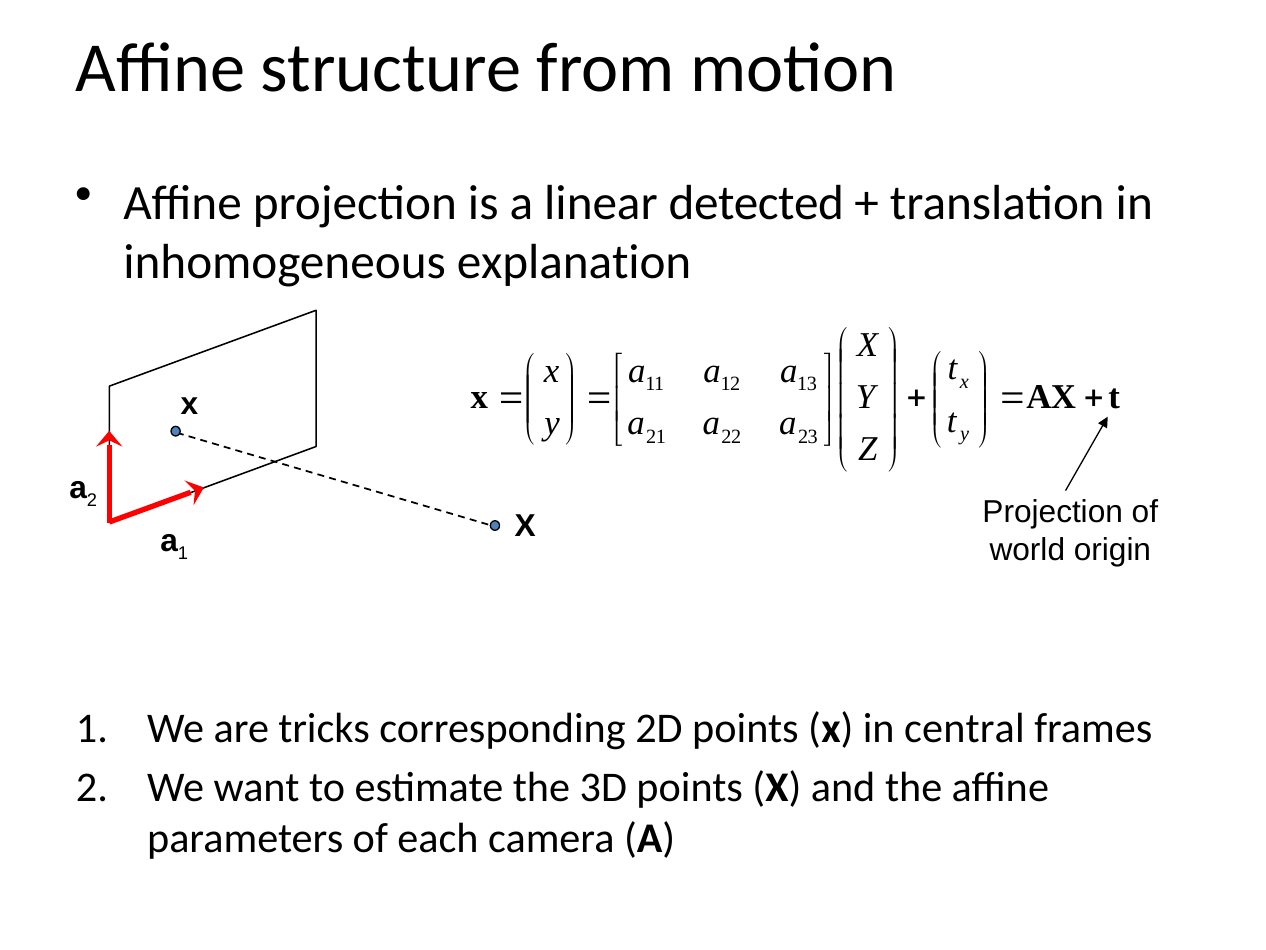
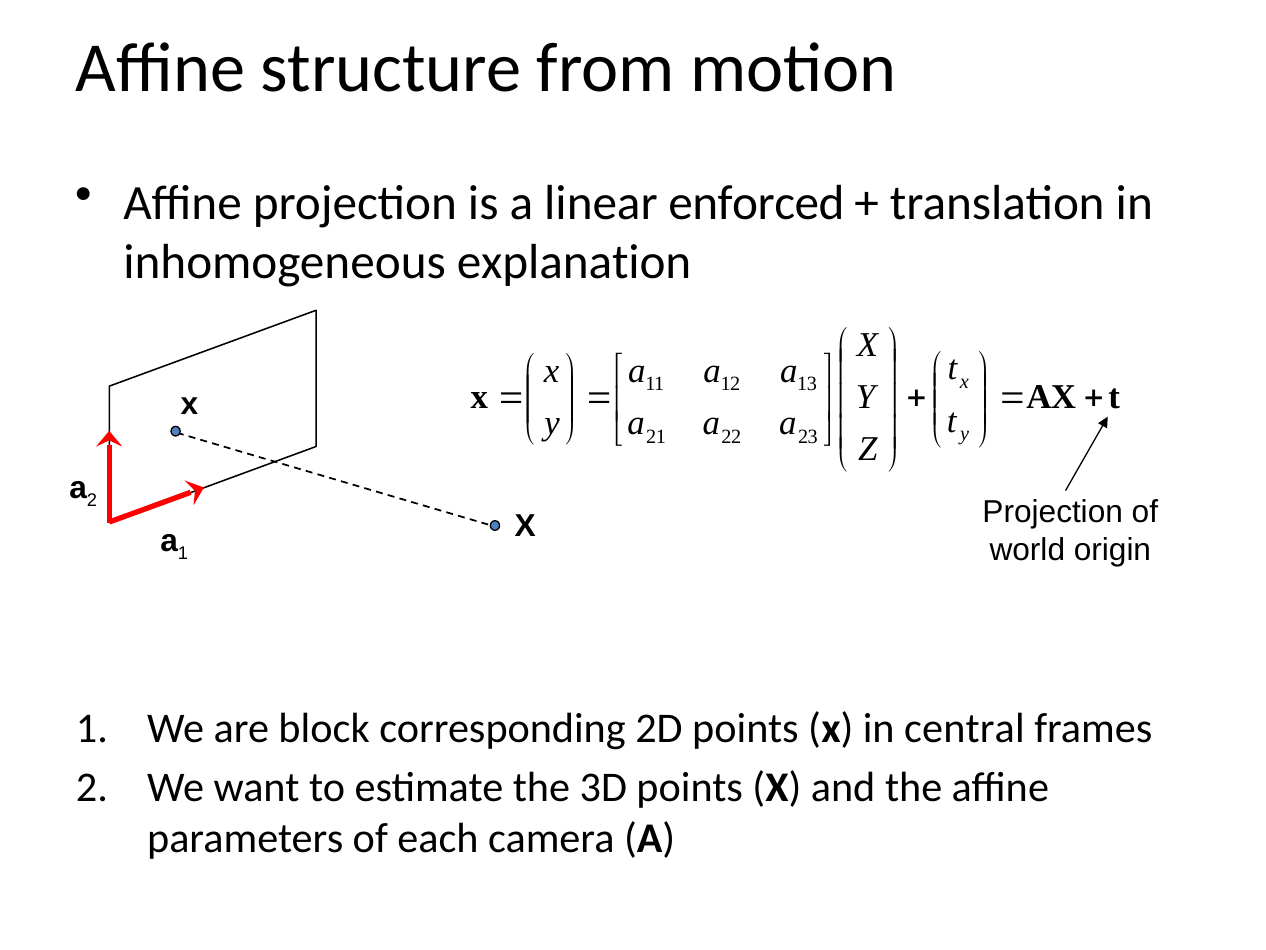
detected: detected -> enforced (756, 203)
tricks: tricks -> block (324, 728)
